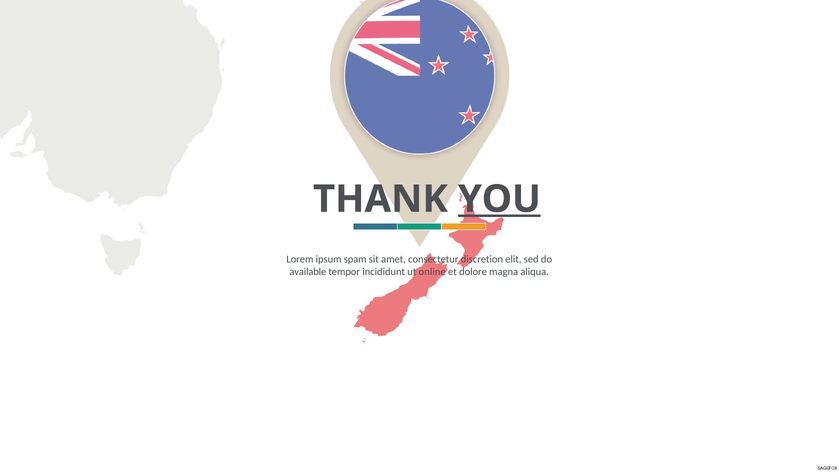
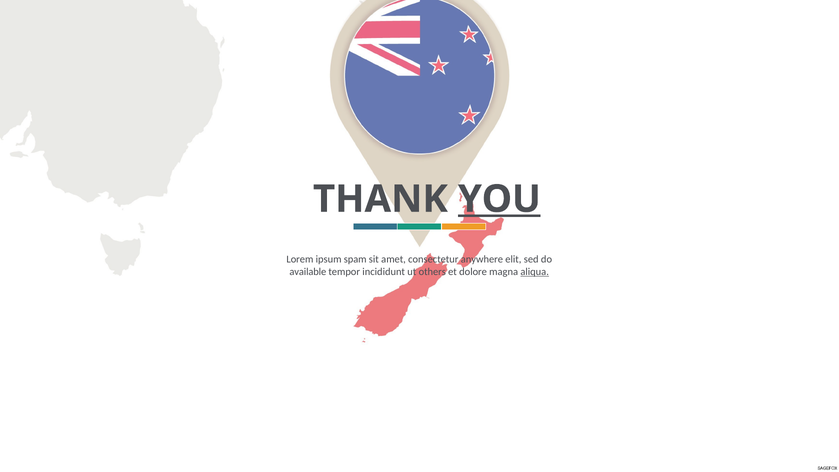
discretion: discretion -> anywhere (482, 259)
online: online -> others (432, 272)
aliqua underline: none -> present (535, 272)
